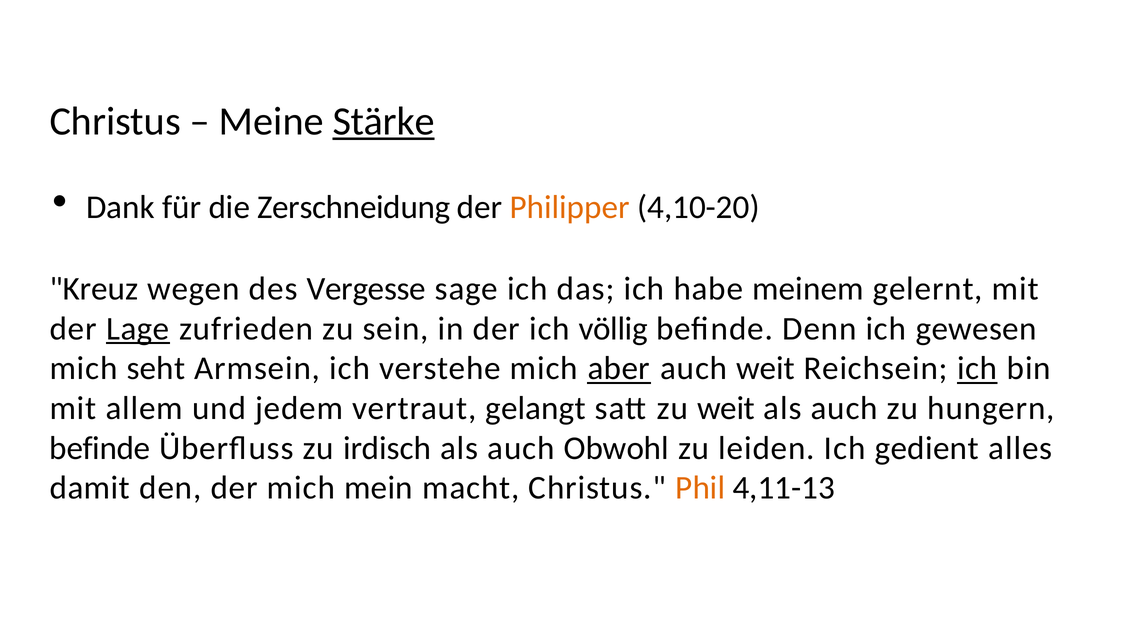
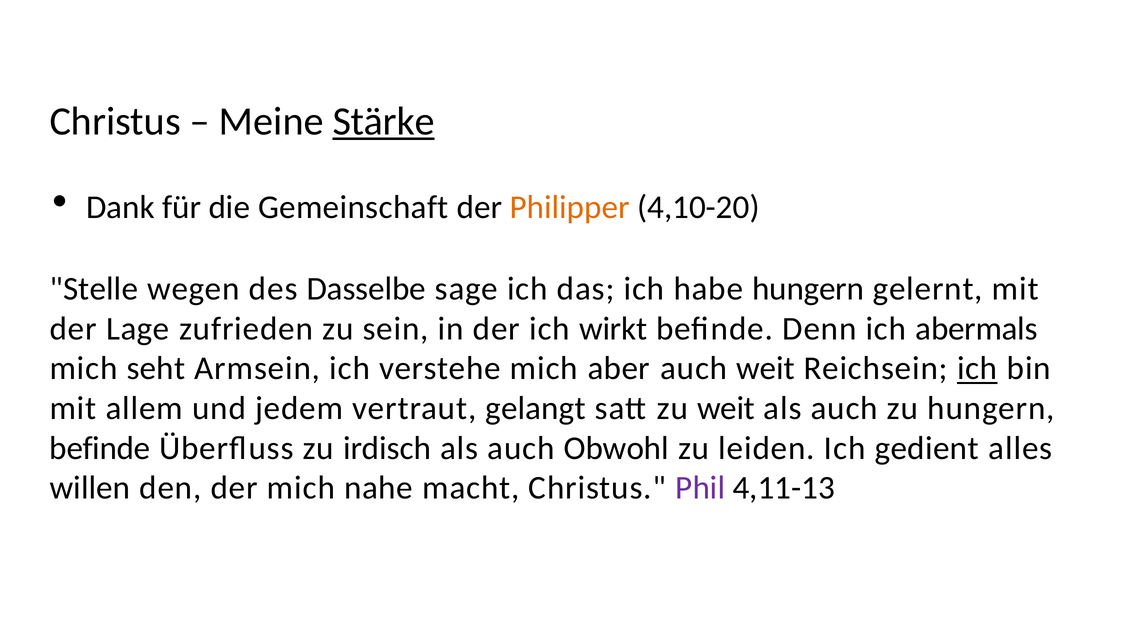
Zerschneidung: Zerschneidung -> Gemeinschaft (353, 207)
Kreuz: Kreuz -> Stelle (94, 289)
Vergesse: Vergesse -> Dasselbe (366, 289)
habe meinem: meinem -> hungern (808, 289)
Lage underline: present -> none (138, 328)
völlig: völlig -> wirkt (613, 328)
gewesen: gewesen -> abermals (976, 328)
aber underline: present -> none (619, 368)
damit: damit -> willen (90, 488)
mein: mein -> nahe (378, 488)
Phil colour: orange -> purple (700, 488)
